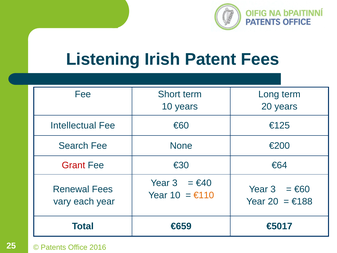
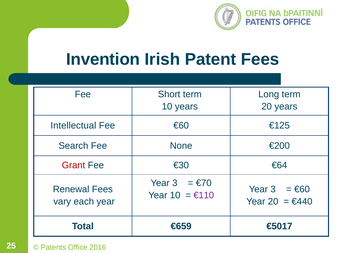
Listening: Listening -> Invention (103, 59)
€40: €40 -> €70 (204, 183)
€110 colour: orange -> purple (204, 195)
€188: €188 -> €440 (302, 201)
